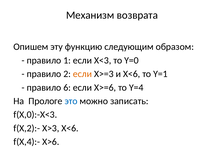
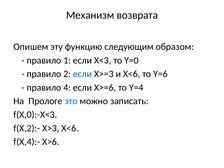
если colour: orange -> blue (82, 74)
Y=1: Y=1 -> Y=6 (160, 74)
6: 6 -> 4 (67, 88)
